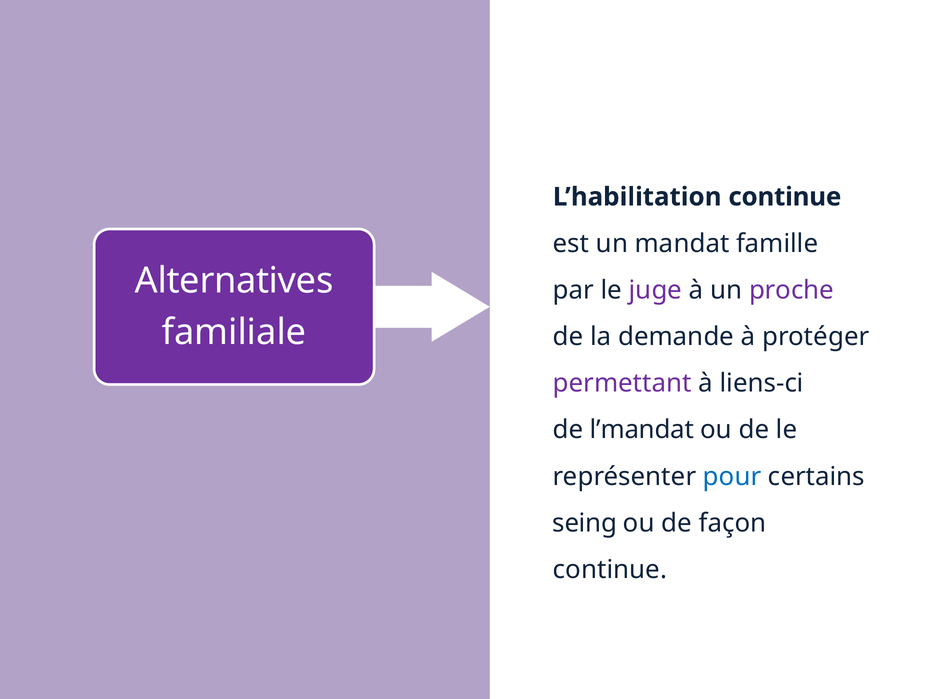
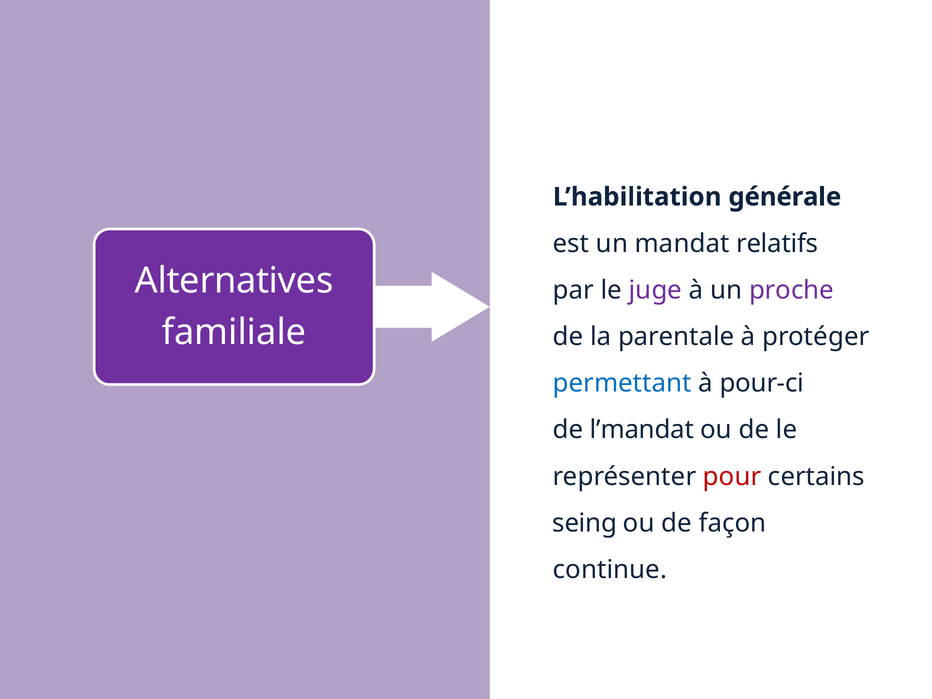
L’habilitation continue: continue -> générale (785, 197)
famille: famille -> relatifs (777, 243)
demande: demande -> parentale (676, 337)
permettant colour: purple -> blue (622, 383)
liens-ci: liens-ci -> pour-ci (762, 383)
pour colour: blue -> red (732, 476)
